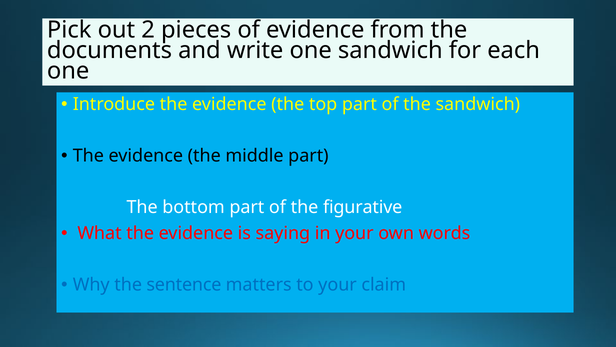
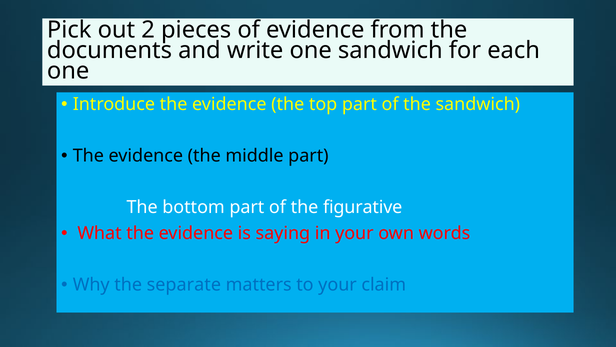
sentence: sentence -> separate (184, 285)
